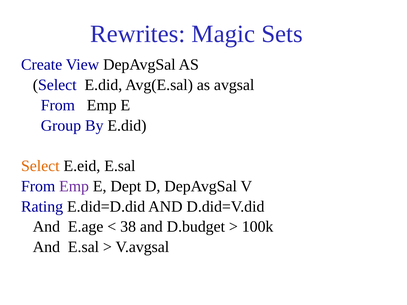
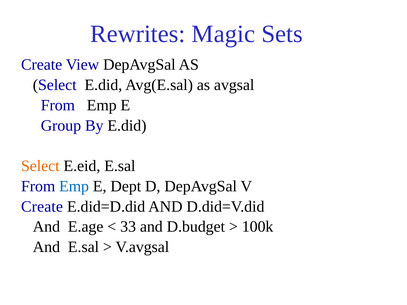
Emp colour: purple -> blue (74, 186)
Rating: Rating -> Create (42, 207)
38: 38 -> 33 (128, 227)
